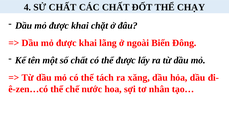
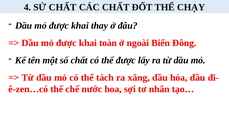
chặt: chặt -> thay (100, 26)
lãng: lãng -> toàn (108, 43)
